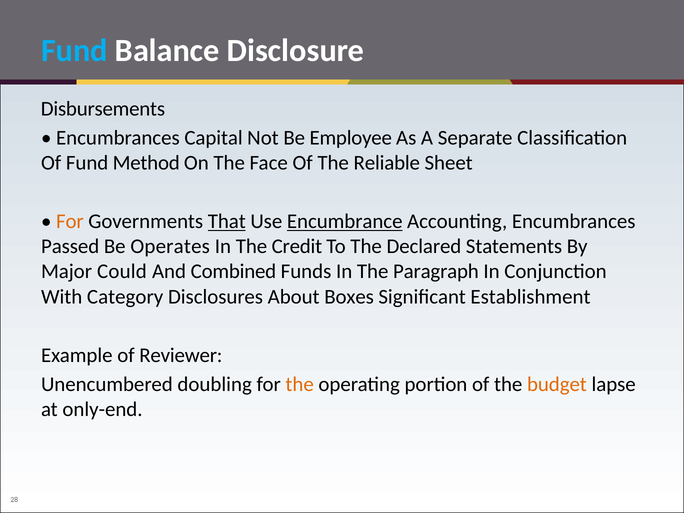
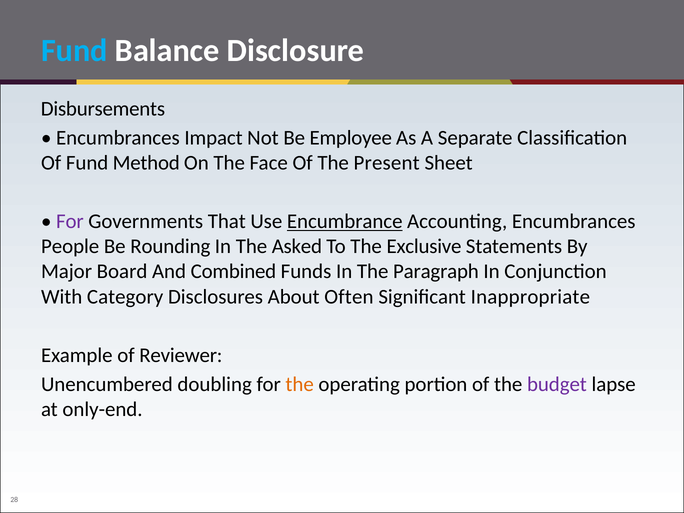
Capital: Capital -> Impact (214, 138)
Reliable: Reliable -> Present (387, 163)
For colour: orange -> purple (70, 221)
That underline: present -> none (227, 221)
Passed: Passed -> People (70, 247)
Operates: Operates -> Rounding (170, 247)
Credit: Credit -> Asked (297, 247)
Declared: Declared -> Exclusive (424, 247)
Could: Could -> Board (122, 272)
Boxes: Boxes -> Often (349, 297)
Establishment: Establishment -> Inappropriate (530, 297)
budget colour: orange -> purple (557, 384)
